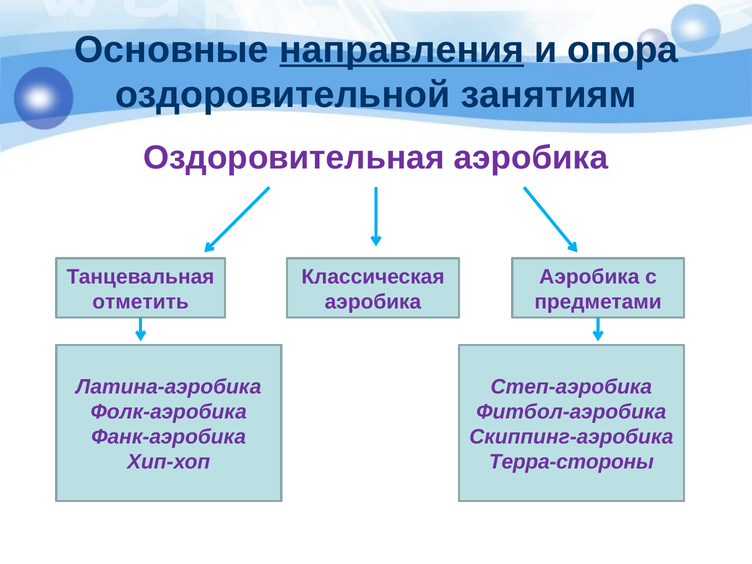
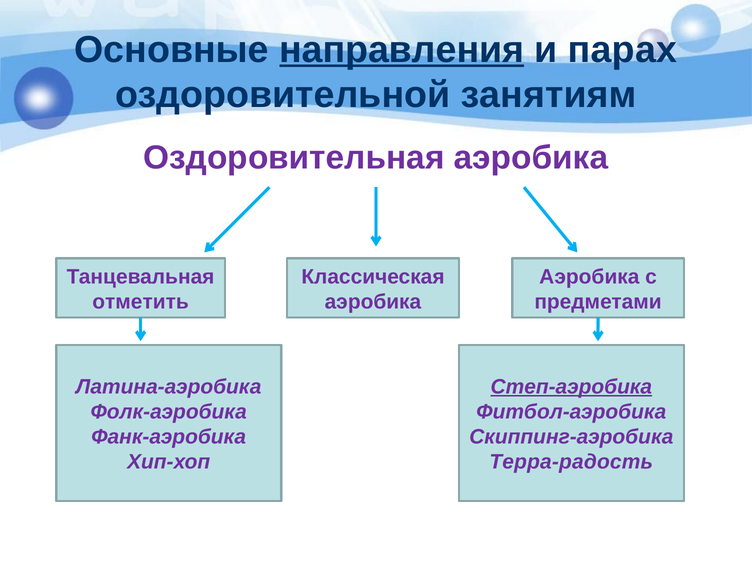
опора: опора -> парах (623, 50)
Степ-аэробика underline: none -> present (571, 387)
Терра-стороны: Терра-стороны -> Терра-радость (571, 462)
